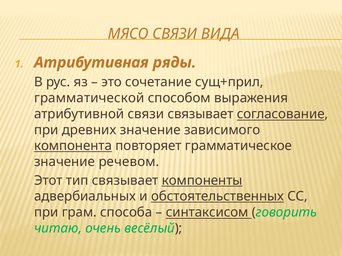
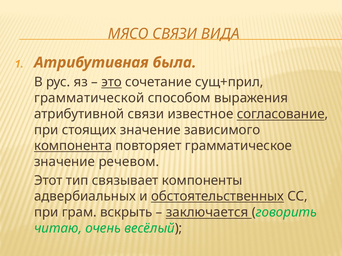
ряды: ряды -> была (174, 63)
это underline: none -> present (112, 82)
связи связывает: связывает -> известное (200, 114)
древних: древних -> стоящих (89, 130)
компоненты underline: present -> none (202, 181)
способа: способа -> вскрыть (126, 213)
синтаксисом: синтаксисом -> заключается (207, 213)
